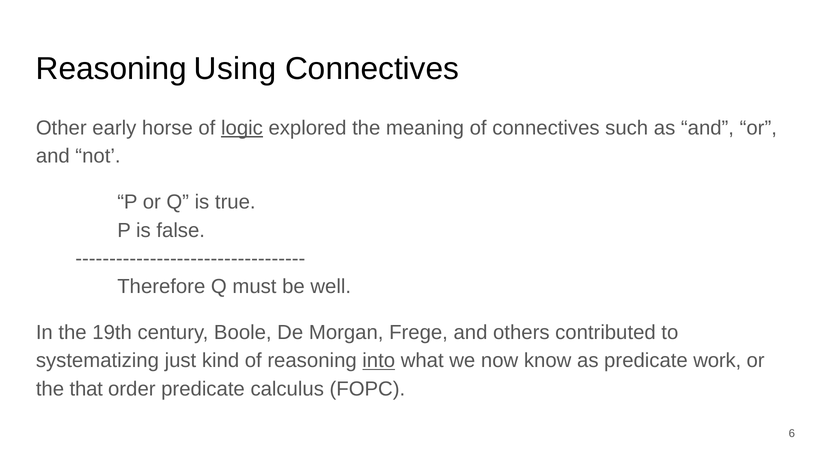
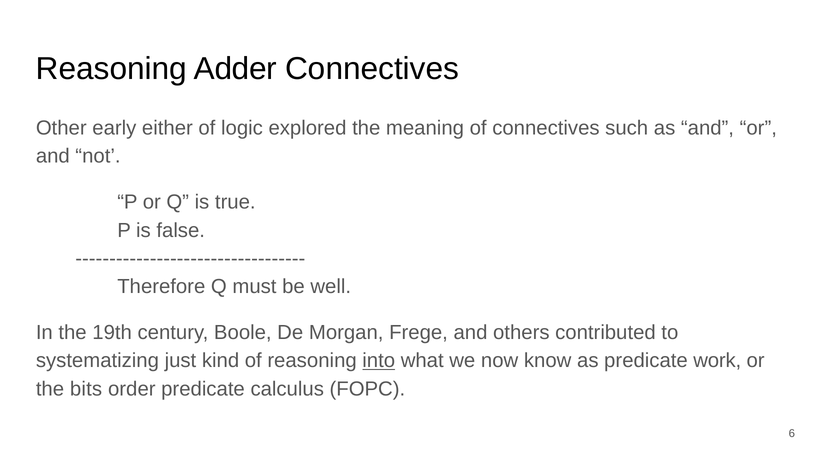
Using: Using -> Adder (235, 69)
horse: horse -> either (167, 128)
logic underline: present -> none (242, 128)
that: that -> bits (86, 389)
